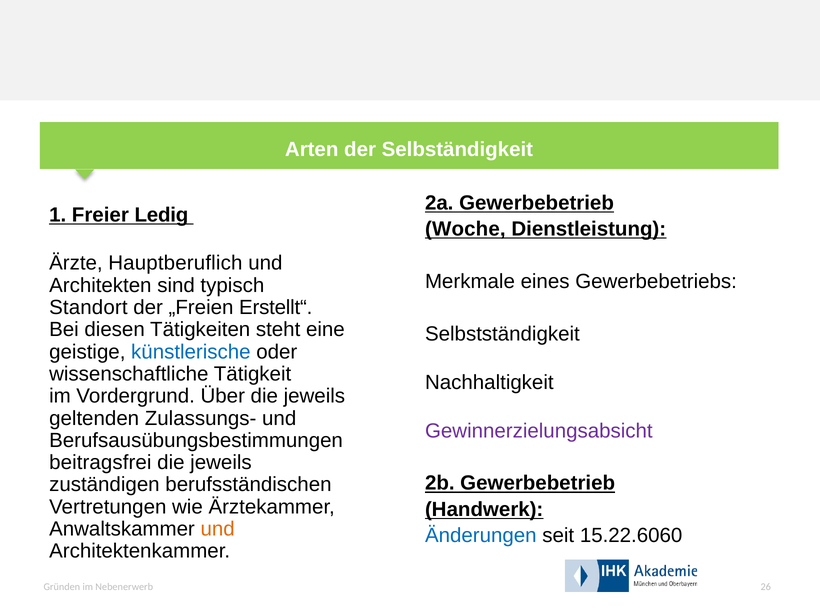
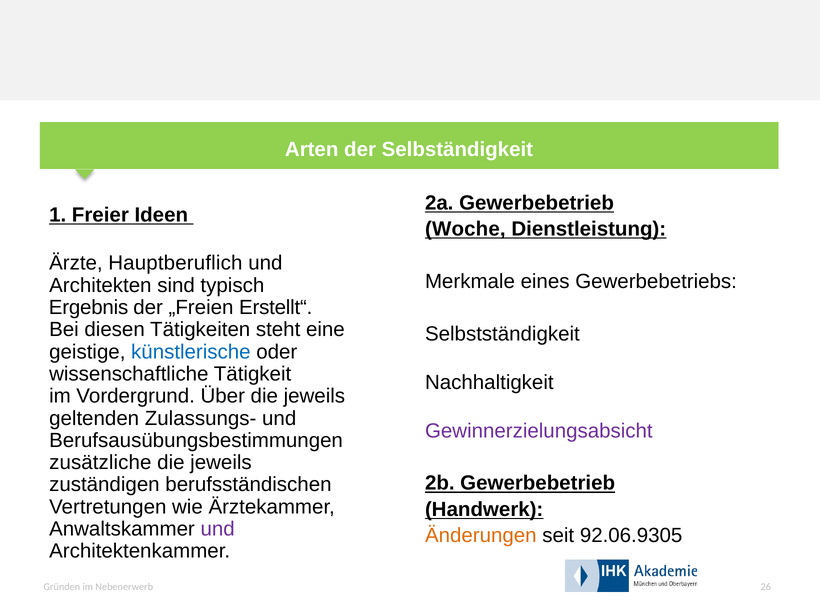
Ledig: Ledig -> Ideen (161, 215)
Standort: Standort -> Ergebnis (89, 308)
beitragsfrei: beitragsfrei -> zusätzliche (100, 463)
und colour: orange -> purple (218, 529)
Änderungen colour: blue -> orange (481, 536)
15.22.6060: 15.22.6060 -> 92.06.9305 (631, 536)
